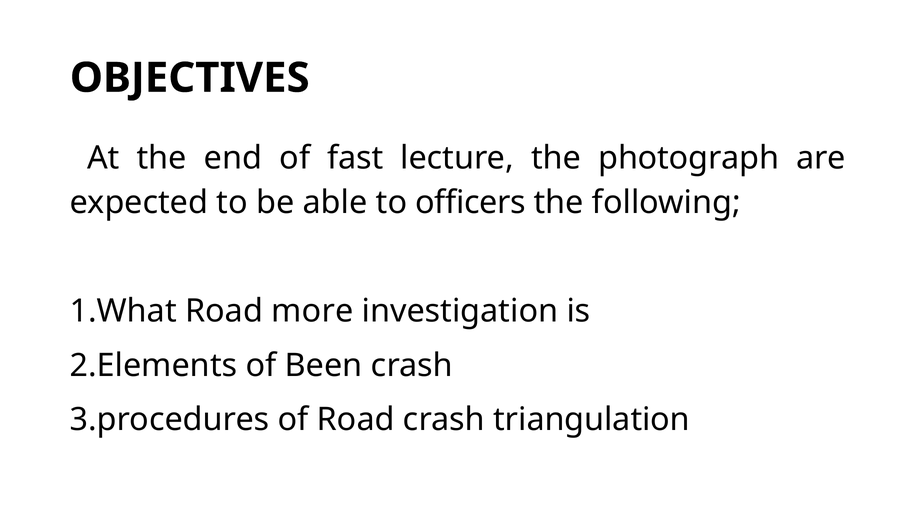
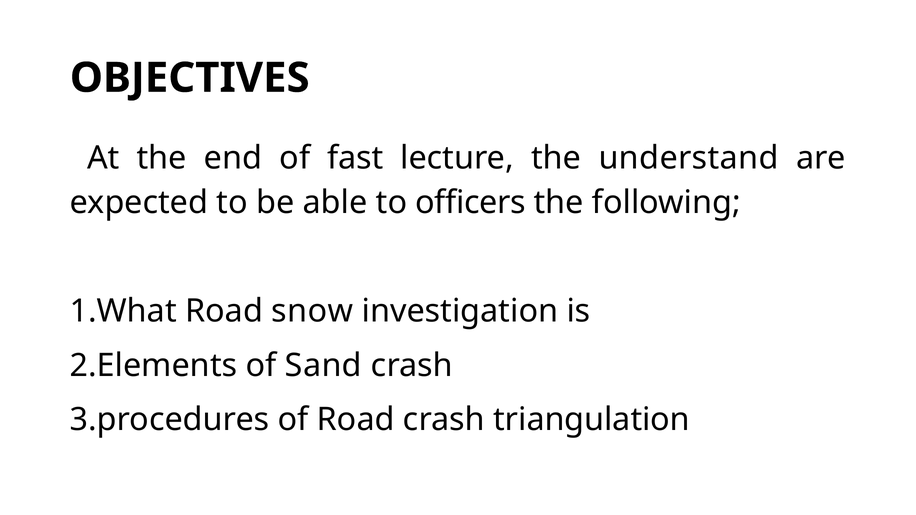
photograph: photograph -> understand (689, 158)
more: more -> snow (312, 311)
Been: Been -> Sand (323, 366)
